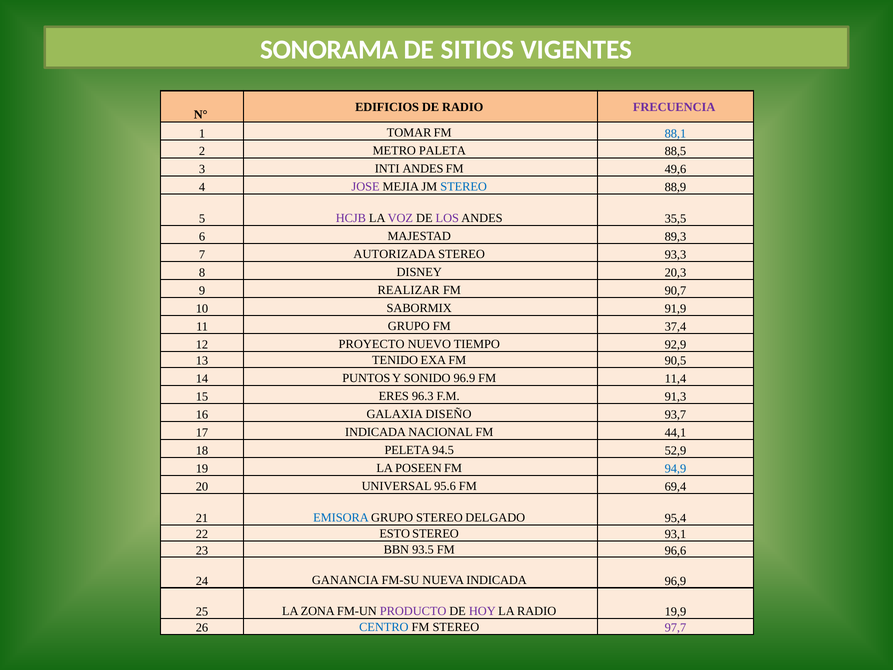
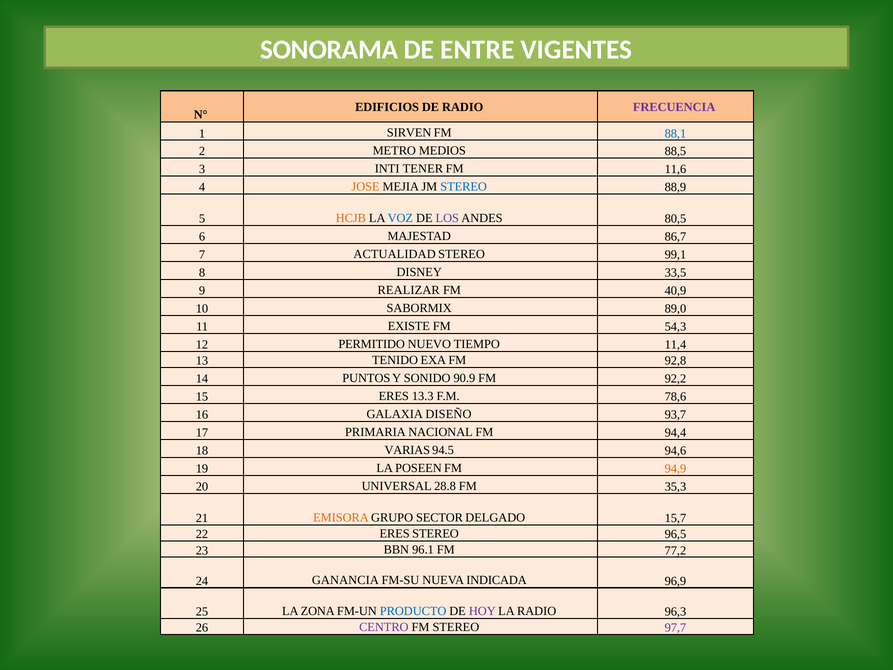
SITIOS: SITIOS -> ENTRE (477, 50)
TOMAR: TOMAR -> SIRVEN (409, 133)
PALETA: PALETA -> MEDIOS (442, 151)
INTI ANDES: ANDES -> TENER (423, 169)
49,6: 49,6 -> 11,6 (675, 169)
JOSE colour: purple -> orange (366, 187)
HCJB colour: purple -> orange (351, 218)
VOZ colour: purple -> blue (400, 218)
35,5: 35,5 -> 80,5 (675, 219)
89,3: 89,3 -> 86,7 (675, 237)
AUTORIZADA: AUTORIZADA -> ACTUALIDAD (395, 254)
93,3: 93,3 -> 99,1 (675, 255)
20,3: 20,3 -> 33,5 (675, 273)
90,7: 90,7 -> 40,9 (675, 291)
91,9: 91,9 -> 89,0 (675, 309)
11 GRUPO: GRUPO -> EXISTE (409, 326)
37,4: 37,4 -> 54,3 (675, 327)
PROYECTO: PROYECTO -> PERMITIDO (372, 344)
92,9: 92,9 -> 11,4 (675, 344)
90,5: 90,5 -> 92,8 (675, 361)
96.9: 96.9 -> 90.9 (464, 378)
11,4: 11,4 -> 92,2 (675, 379)
96.3: 96.3 -> 13.3 (423, 396)
91,3: 91,3 -> 78,6 (675, 397)
17 INDICADA: INDICADA -> PRIMARIA (375, 432)
44,1: 44,1 -> 94,4 (675, 433)
PELETA: PELETA -> VARIAS (407, 450)
52,9: 52,9 -> 94,6 (675, 450)
94,9 colour: blue -> orange (675, 468)
95.6: 95.6 -> 28.8 (445, 486)
69,4: 69,4 -> 35,3 (675, 486)
EMISORA colour: blue -> orange (341, 517)
GRUPO STEREO: STEREO -> SECTOR (439, 517)
95,4: 95,4 -> 15,7 (675, 518)
22 ESTO: ESTO -> ERES (395, 533)
93,1: 93,1 -> 96,5 (675, 534)
93.5: 93.5 -> 96.1 (423, 550)
96,6: 96,6 -> 77,2 (675, 550)
PRODUCTO colour: purple -> blue (413, 611)
19,9: 19,9 -> 96,3 (675, 611)
CENTRO colour: blue -> purple (384, 627)
